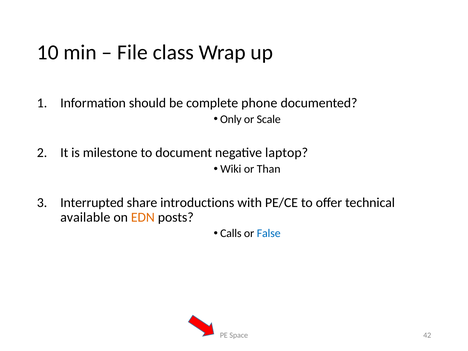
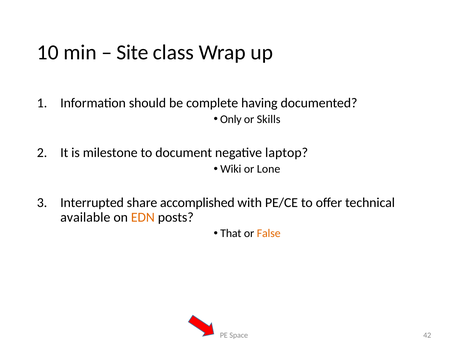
File: File -> Site (133, 52)
phone: phone -> having (259, 103)
Scale: Scale -> Skills (269, 119)
Than: Than -> Lone (269, 169)
introductions: introductions -> accomplished (197, 203)
Calls: Calls -> That (231, 233)
False colour: blue -> orange (269, 233)
